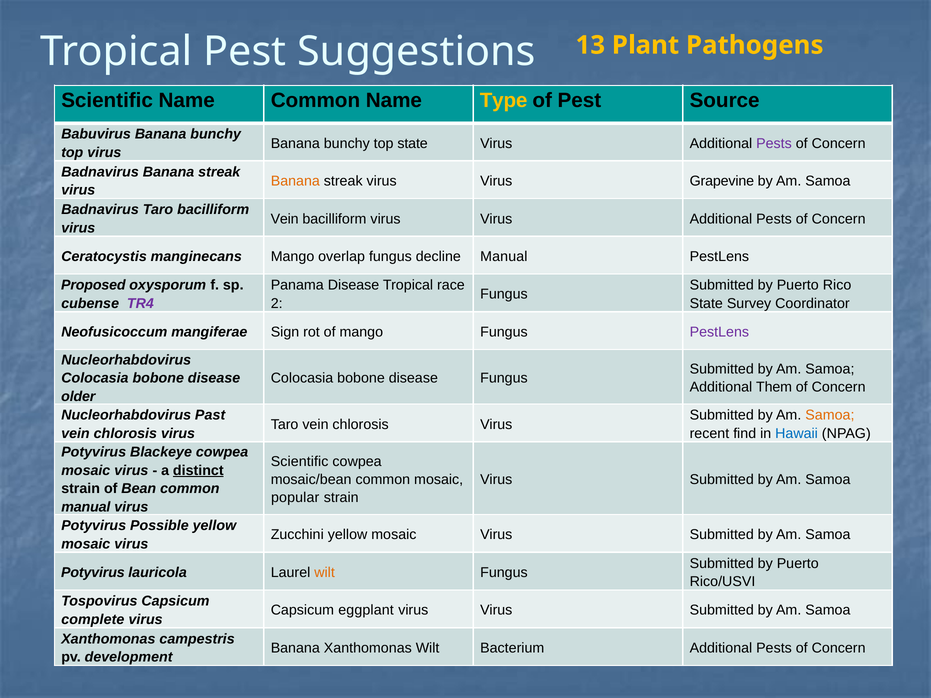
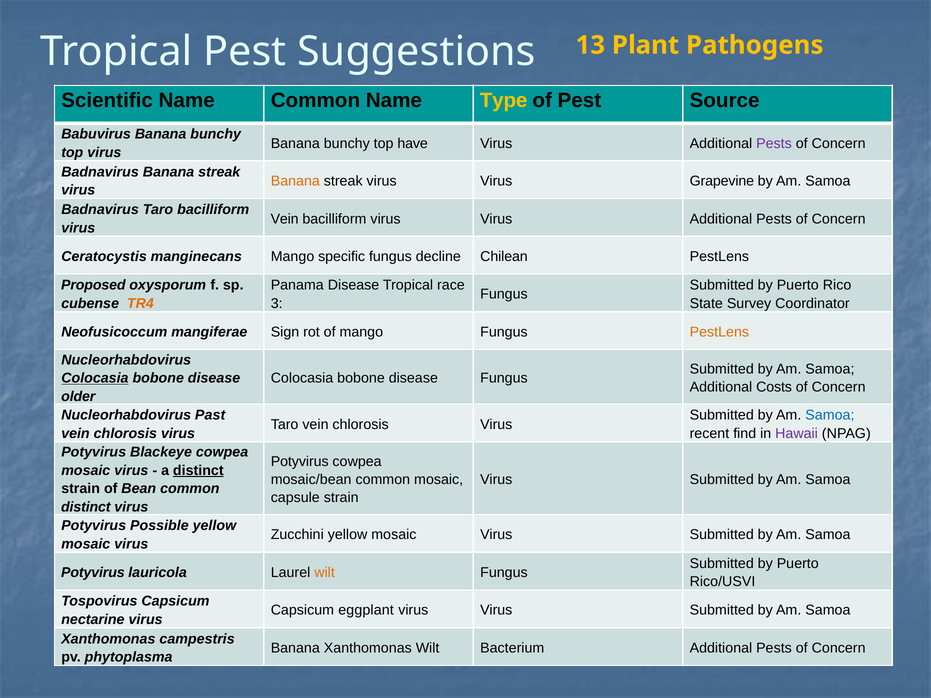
top state: state -> have (413, 143)
overlap: overlap -> specific (342, 257)
decline Manual: Manual -> Chilean (504, 257)
TR4 colour: purple -> orange (140, 303)
2: 2 -> 3 (277, 303)
PestLens colour: purple -> orange (719, 332)
Colocasia underline: none -> present (95, 378)
Them: Them -> Costs (774, 387)
Samoa colour: orange -> blue (830, 415)
Hawaii colour: blue -> purple (797, 434)
Scientific: Scientific -> Potyvirus (300, 462)
popular: popular -> capsule (295, 498)
manual: manual -> distinct (86, 507)
complete: complete -> nectarine (93, 620)
development: development -> phytoplasma (129, 657)
